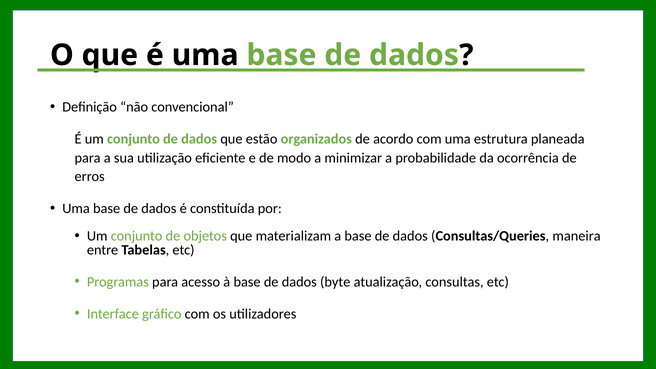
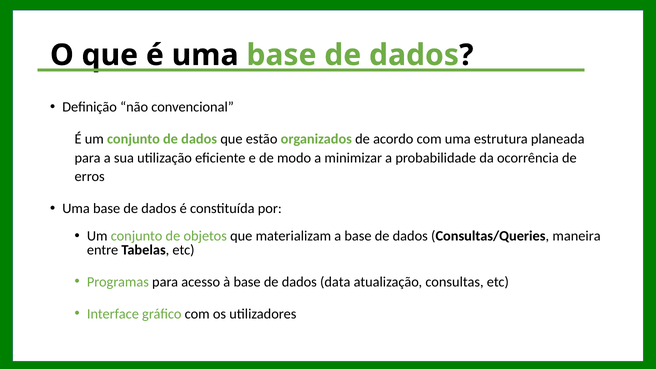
byte: byte -> data (335, 282)
